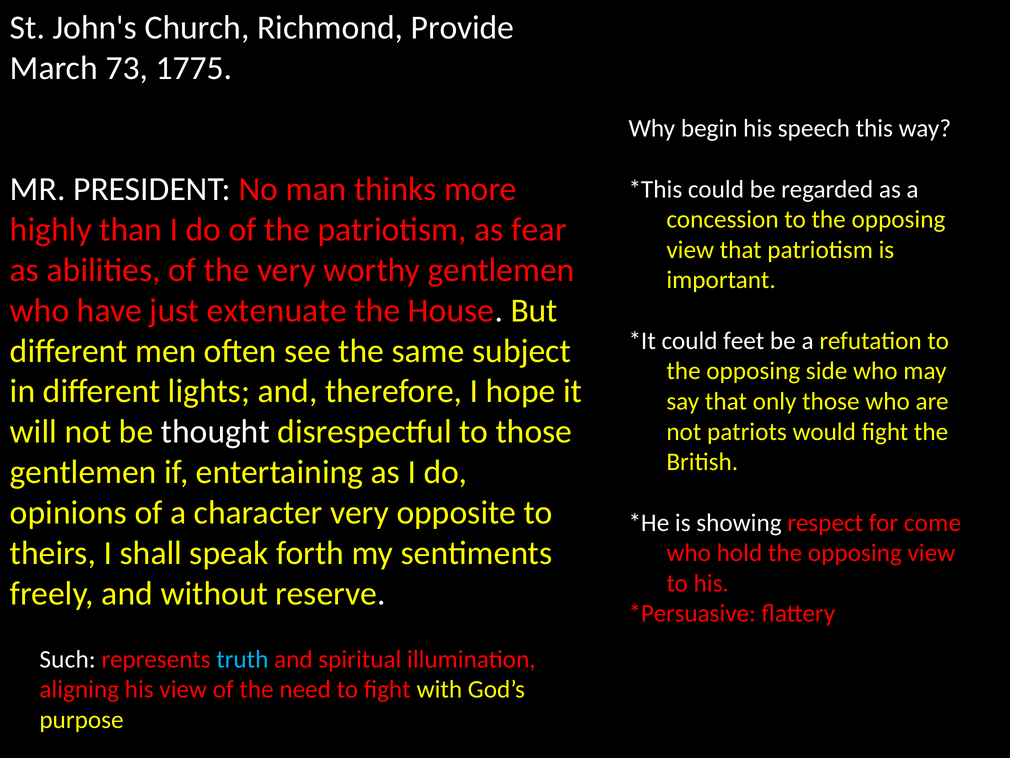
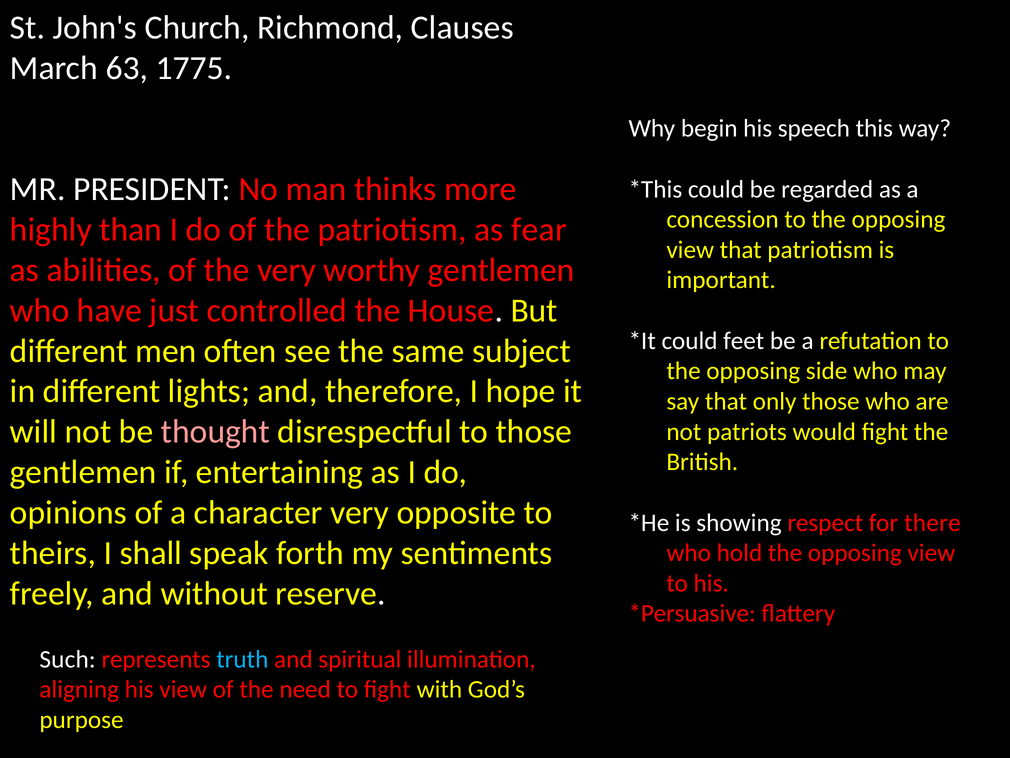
Provide: Provide -> Clauses (462, 27)
73: 73 -> 63 (127, 68)
extenuate: extenuate -> controlled (277, 310)
thought colour: white -> pink (215, 431)
come: come -> there (932, 522)
